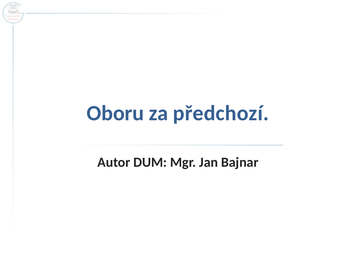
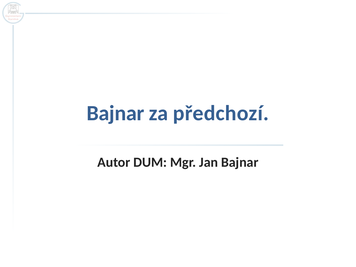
Oboru: Oboru -> Bajnar (116, 113)
